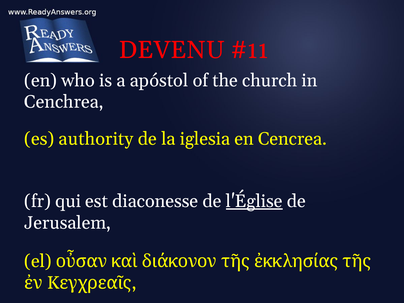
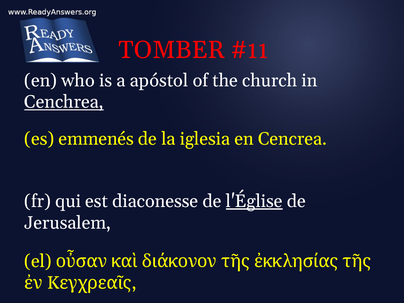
DEVENU: DEVENU -> TOMBER (172, 50)
Cenchrea underline: none -> present (64, 102)
authority: authority -> emmenés (96, 139)
